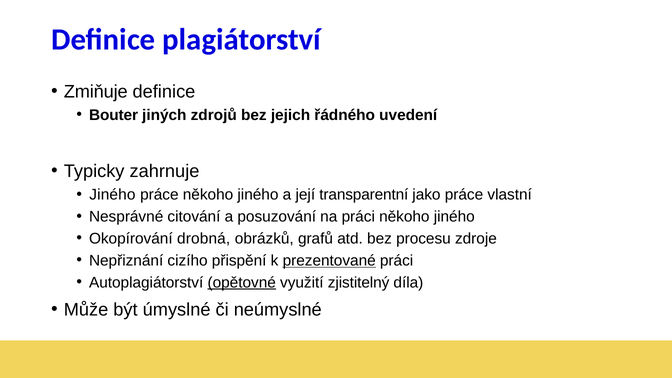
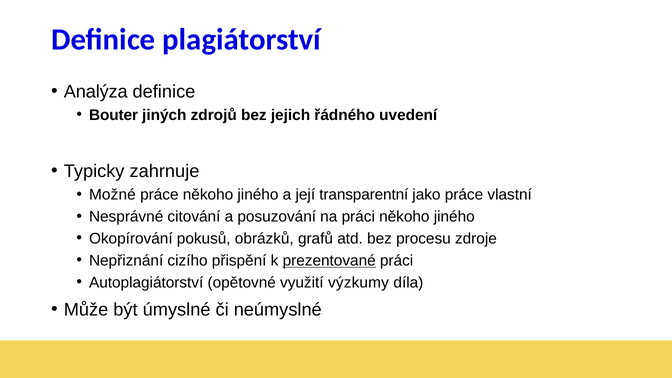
Zmiňuje: Zmiňuje -> Analýza (96, 92)
Jiného: Jiného -> Možné (112, 195)
drobná: drobná -> pokusů (204, 239)
opětovné underline: present -> none (242, 283)
zjistitelný: zjistitelný -> výzkumy (358, 283)
